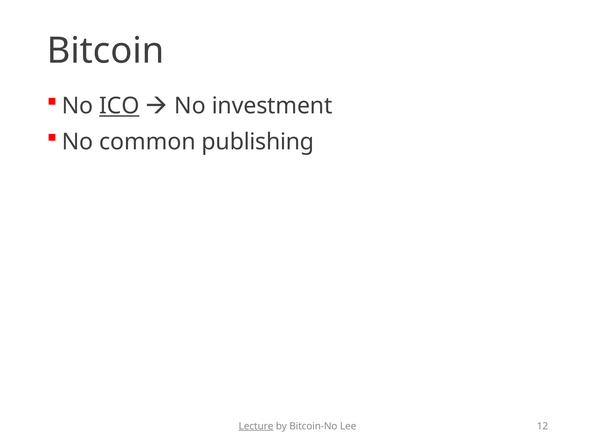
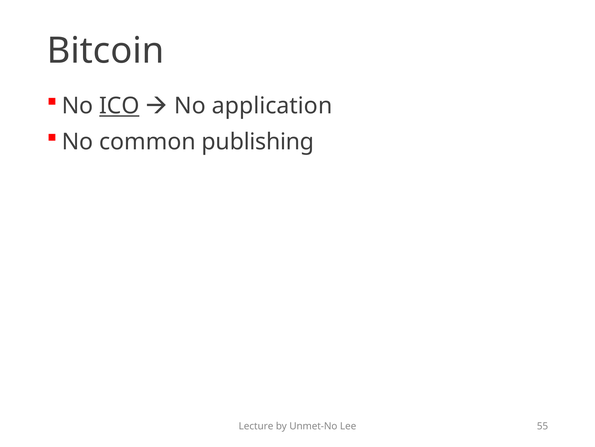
investment: investment -> application (272, 106)
Lecture underline: present -> none (256, 425)
Bitcoin-No: Bitcoin-No -> Unmet-No (313, 425)
12: 12 -> 55 (542, 425)
